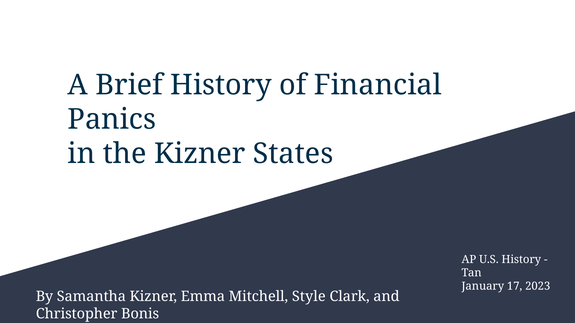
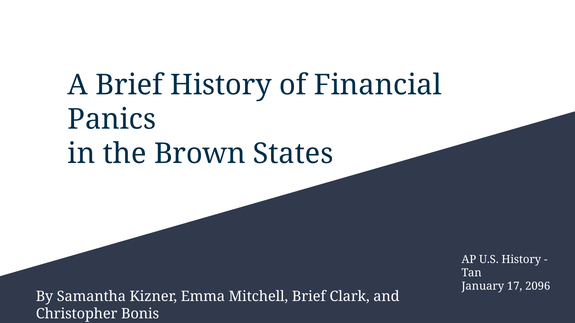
the Kizner: Kizner -> Brown (200, 154)
2023: 2023 -> 2096 (538, 287)
Mitchell Style: Style -> Brief (309, 297)
